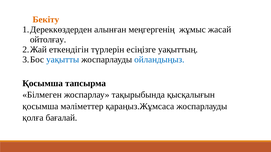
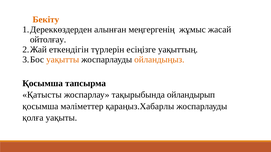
уақытты colour: blue -> orange (63, 60)
ойландыңыз colour: blue -> orange (159, 60)
Білмеген: Білмеген -> Қатысты (42, 95)
қысқалығын: қысқалығын -> ойландырып (191, 95)
қараңыз.Жұмсаса: қараңыз.Жұмсаса -> қараңыз.Хабарлы (140, 107)
бағалай: бағалай -> уақыты (61, 118)
